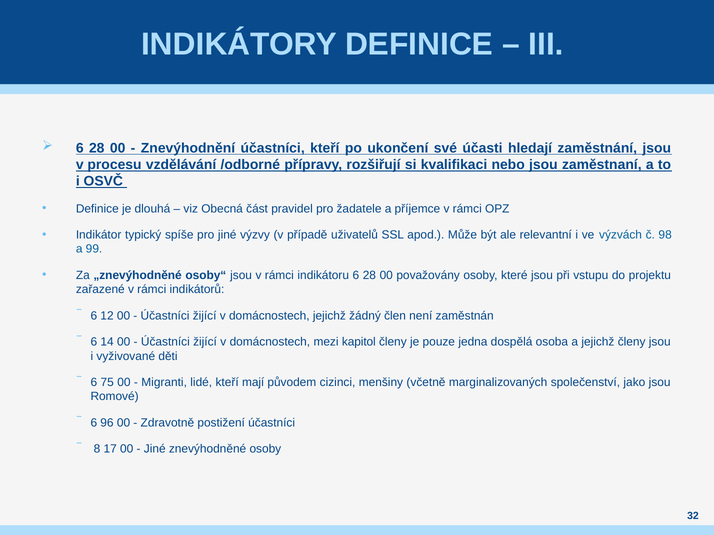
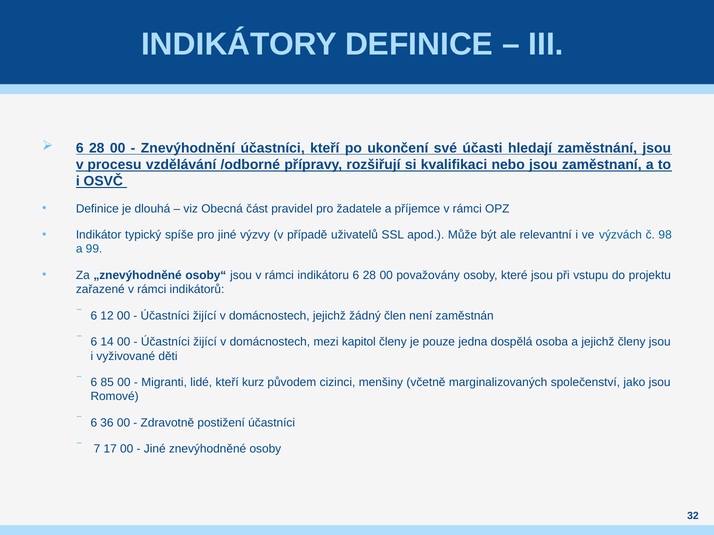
75: 75 -> 85 (107, 383)
mají: mají -> kurz (253, 383)
96: 96 -> 36 (107, 423)
8: 8 -> 7 (97, 449)
